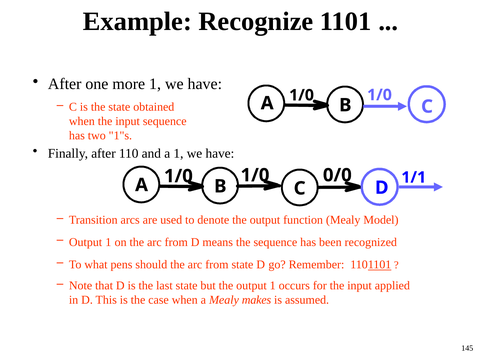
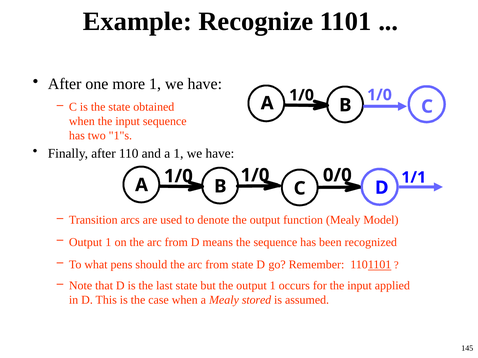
makes: makes -> stored (257, 300)
